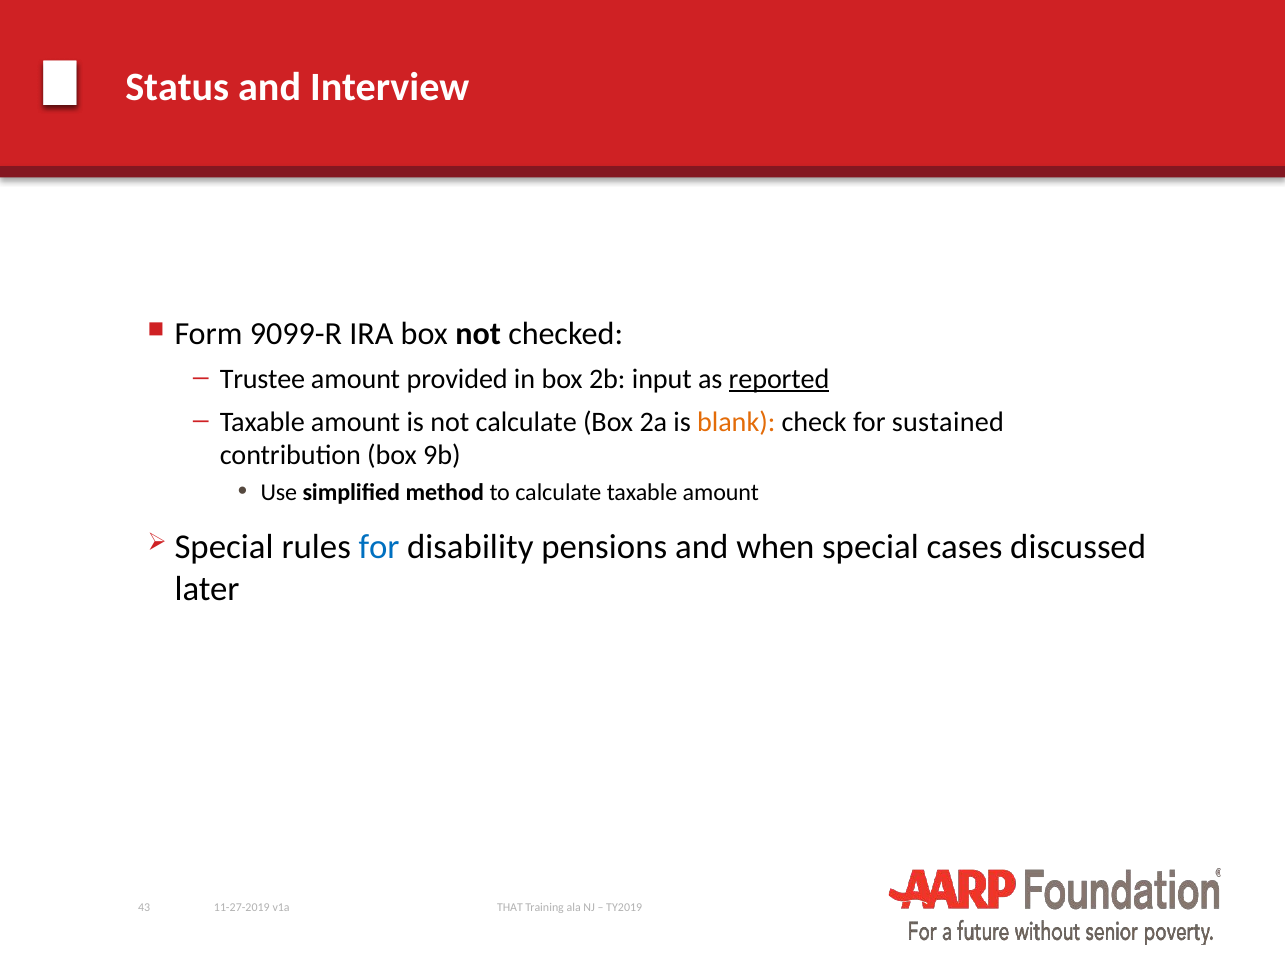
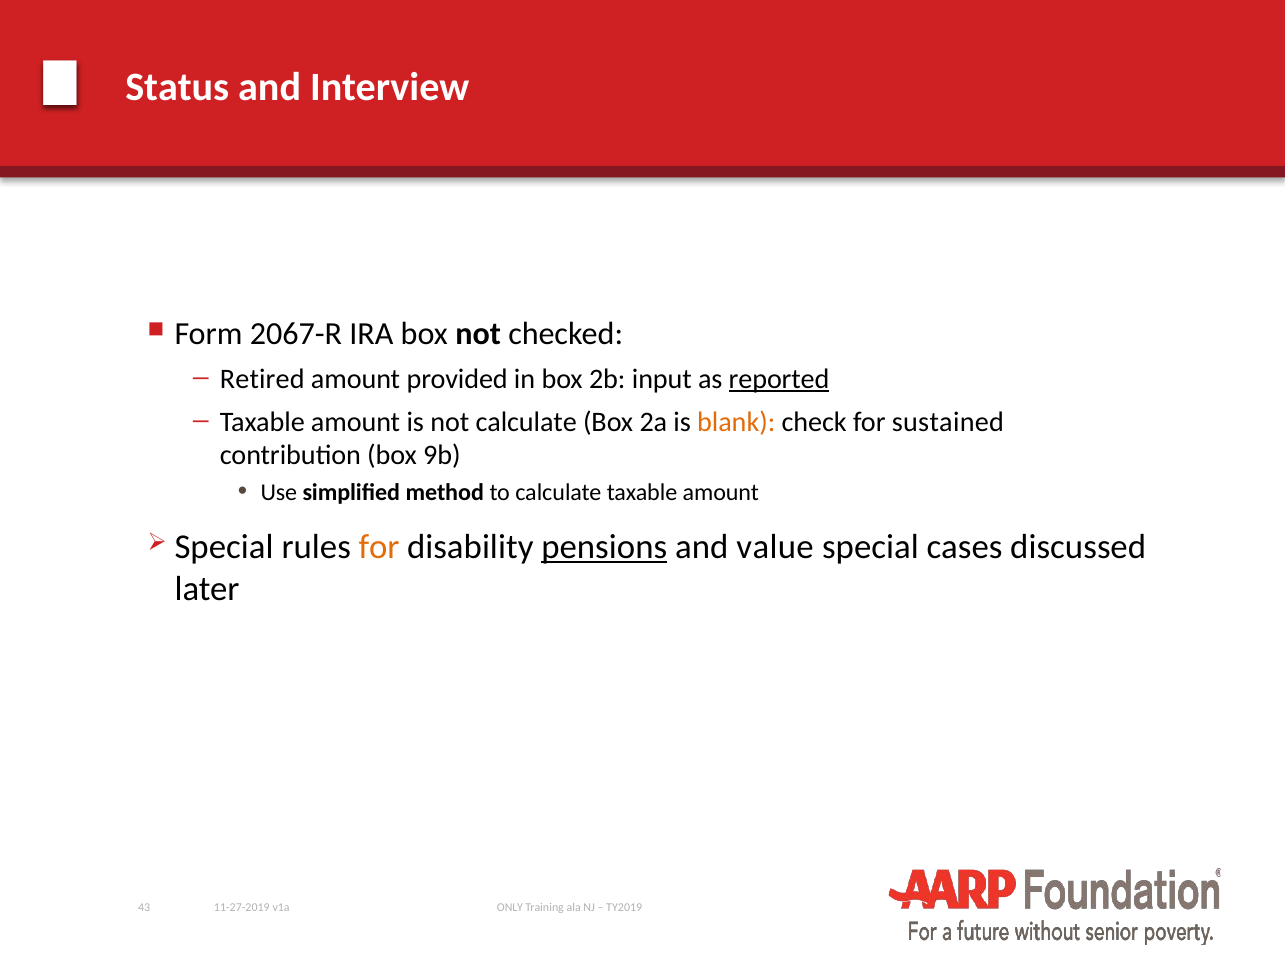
9099-R: 9099-R -> 2067-R (296, 334)
Trustee: Trustee -> Retired (262, 379)
for colour: blue -> orange (379, 547)
pensions underline: none -> present (604, 547)
when: when -> value (775, 547)
THAT: THAT -> ONLY (510, 907)
